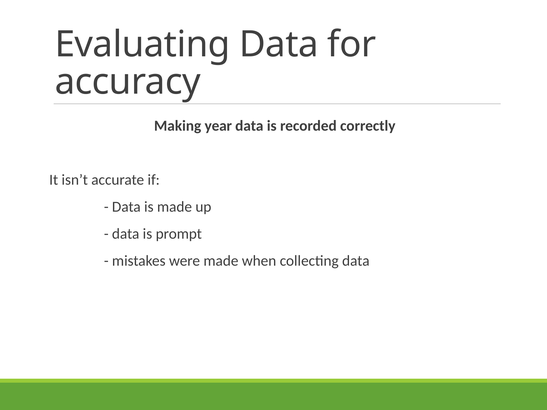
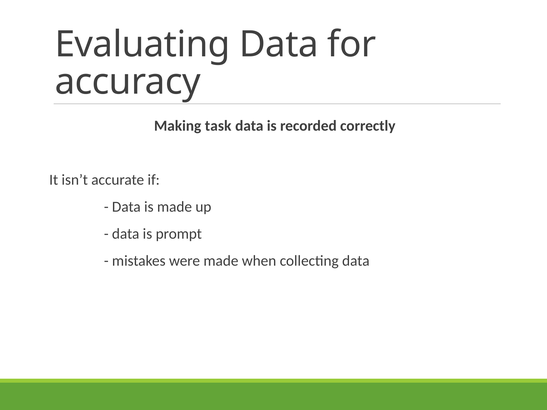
year: year -> task (218, 126)
